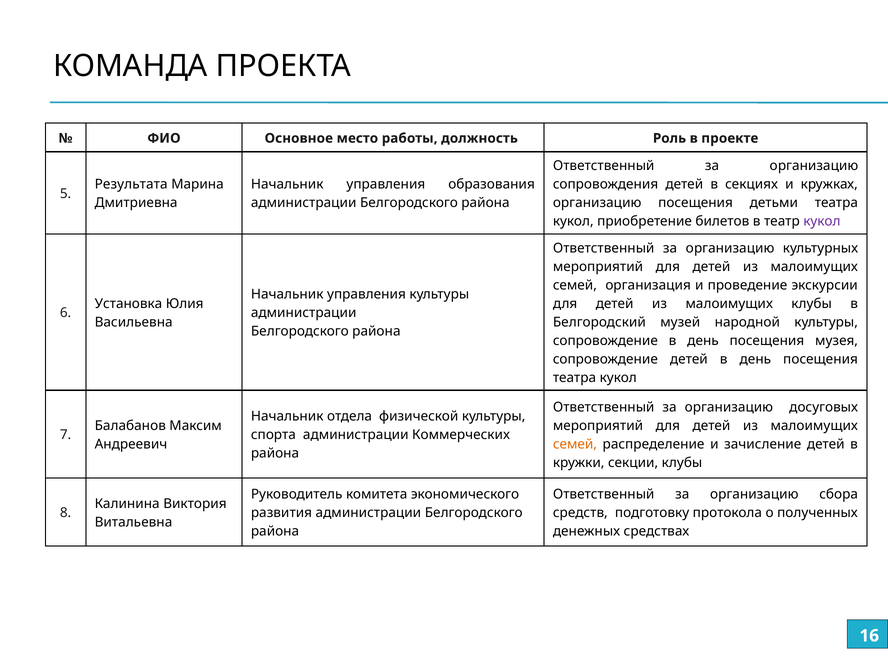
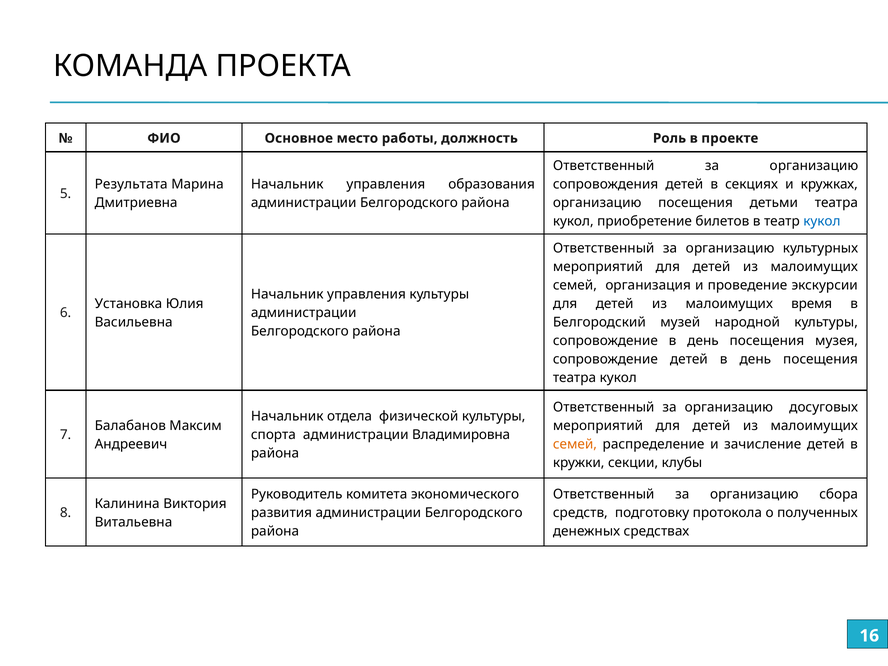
кукол colour: purple -> blue (822, 221)
малоимущих клубы: клубы -> время (812, 304)
Коммерческих: Коммерческих -> Владимировна (461, 435)
